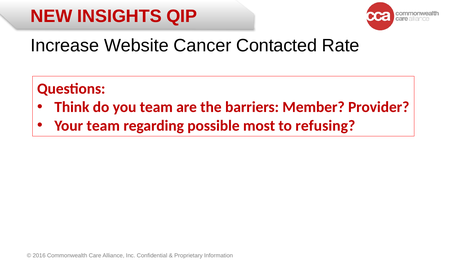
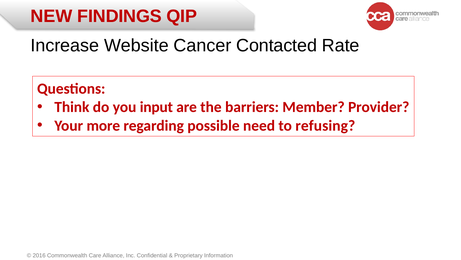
INSIGHTS: INSIGHTS -> FINDINGS (120, 16)
you team: team -> input (156, 107)
Your team: team -> more (103, 125)
most: most -> need (259, 125)
